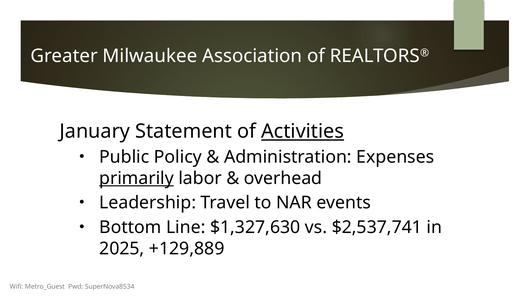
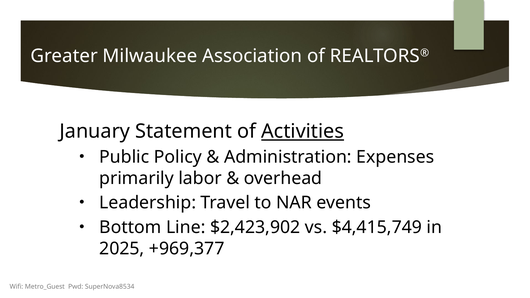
primarily underline: present -> none (137, 178)
$1,327,630: $1,327,630 -> $2,423,902 (255, 227)
$2,537,741: $2,537,741 -> $4,415,749 (377, 227)
+129,889: +129,889 -> +969,377 (187, 249)
